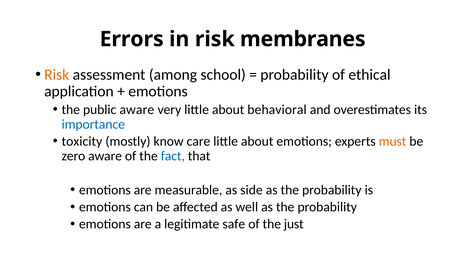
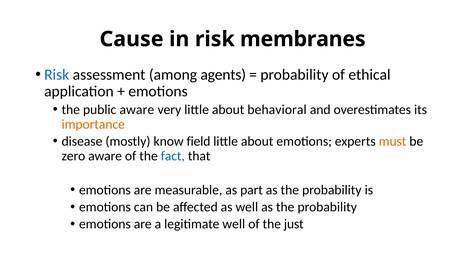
Errors: Errors -> Cause (132, 39)
Risk colour: orange -> blue (57, 75)
school: school -> agents (223, 75)
importance colour: blue -> orange (93, 124)
toxicity: toxicity -> disease (82, 141)
care: care -> field (199, 141)
side: side -> part (252, 190)
legitimate safe: safe -> well (234, 224)
